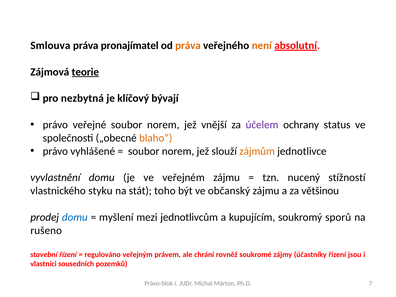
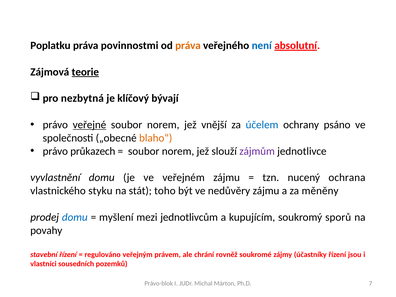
Smlouva: Smlouva -> Poplatku (50, 46)
pronajímatel: pronajímatel -> povinnostmi (130, 46)
není colour: orange -> blue (262, 46)
veřejné underline: none -> present (89, 125)
účelem colour: purple -> blue (262, 125)
status: status -> psáno (337, 125)
vyhlášené: vyhlášené -> průkazech (93, 151)
zájmům colour: orange -> purple (257, 151)
stížností: stížností -> ochrana (347, 178)
občanský: občanský -> nedůvěry (229, 191)
většinou: většinou -> měněny (320, 191)
rušeno: rušeno -> povahy (46, 230)
